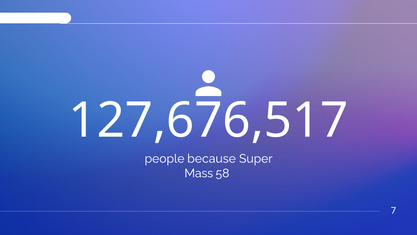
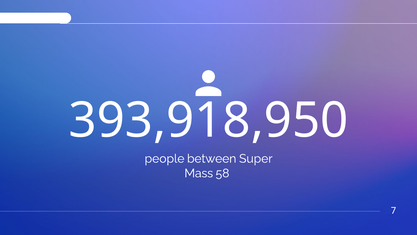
127,676,517: 127,676,517 -> 393,918,950 (208, 120)
because: because -> between (212, 158)
